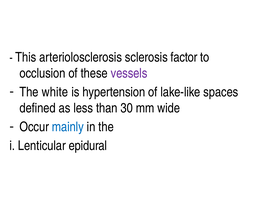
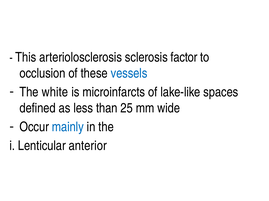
vessels colour: purple -> blue (129, 74)
hypertension: hypertension -> microinfarcts (114, 92)
30: 30 -> 25 (127, 109)
epidural: epidural -> anterior (88, 146)
